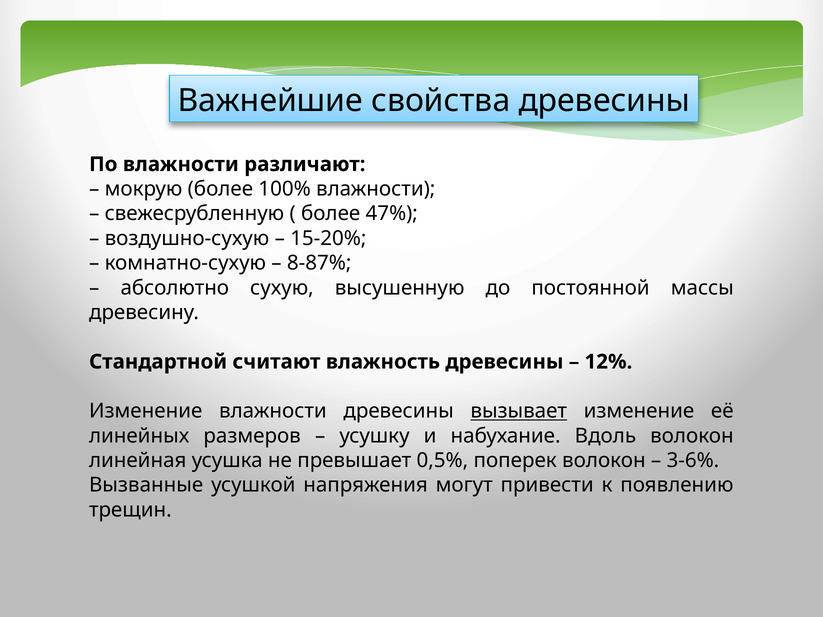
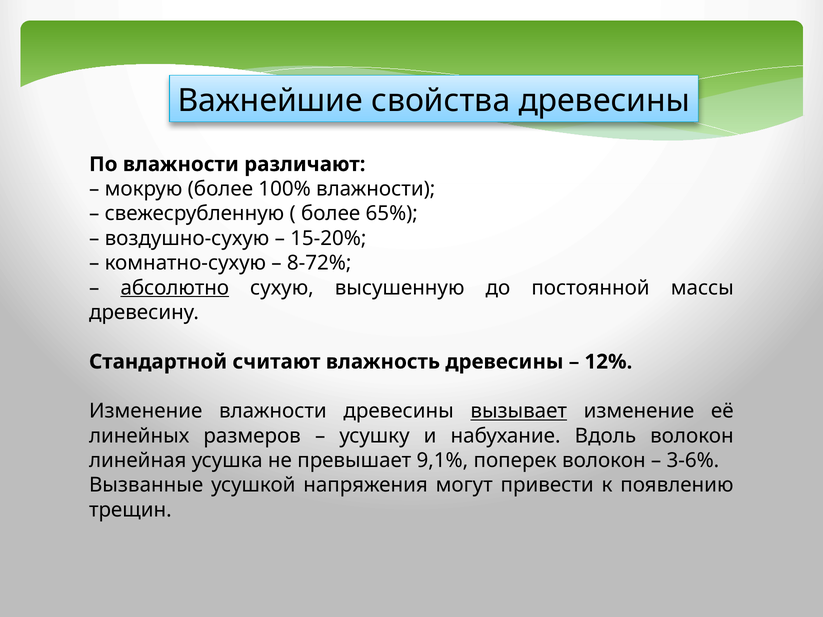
47%: 47% -> 65% (392, 214)
8-87%: 8-87% -> 8-72% (319, 263)
абсолютно underline: none -> present (175, 288)
0,5%: 0,5% -> 9,1% (442, 461)
